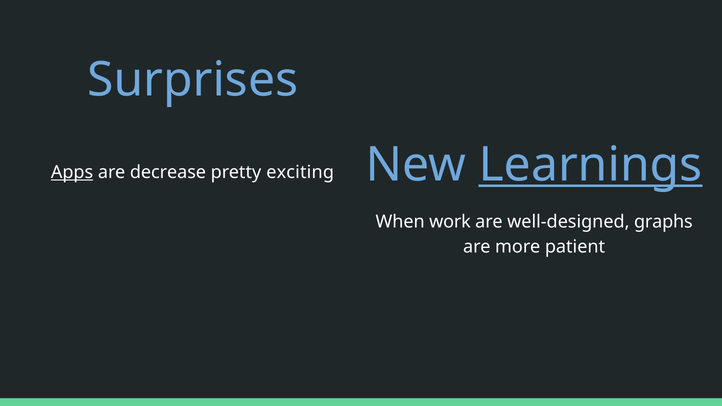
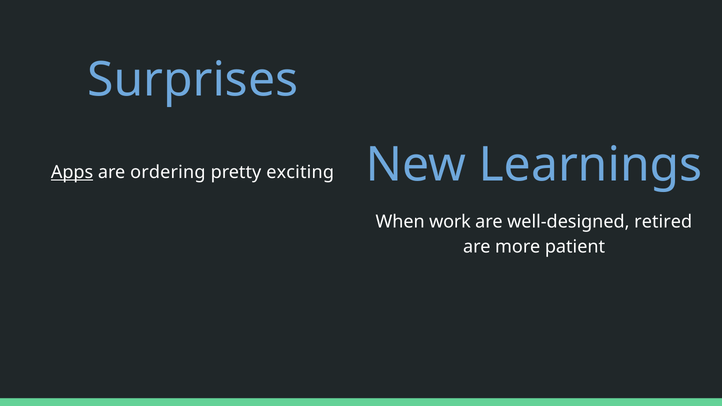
decrease: decrease -> ordering (168, 172)
Learnings underline: present -> none (591, 165)
graphs: graphs -> retired (663, 222)
